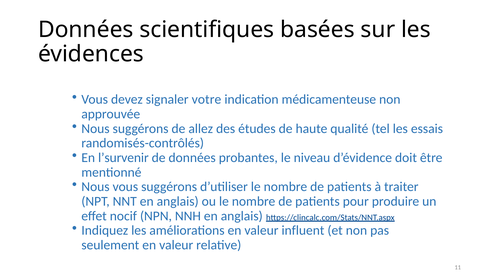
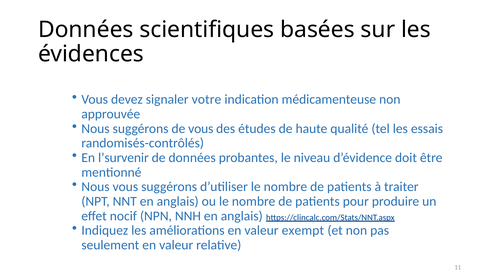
de allez: allez -> vous (201, 129)
influent: influent -> exempt (303, 231)
